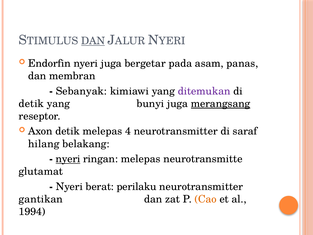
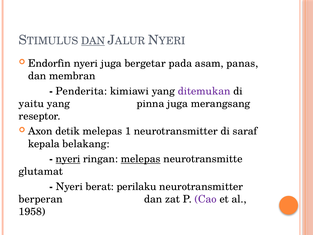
Sebanyak: Sebanyak -> Penderita (81, 91)
detik: detik -> yaitu (31, 103)
bunyi: bunyi -> pinna (151, 103)
merangsang underline: present -> none (221, 103)
4: 4 -> 1 (128, 131)
hilang: hilang -> kepala (44, 144)
melepas underline: none -> present (141, 159)
gantikan: gantikan -> berperan (41, 199)
Cao colour: orange -> purple (206, 199)
1994: 1994 -> 1958 (32, 211)
